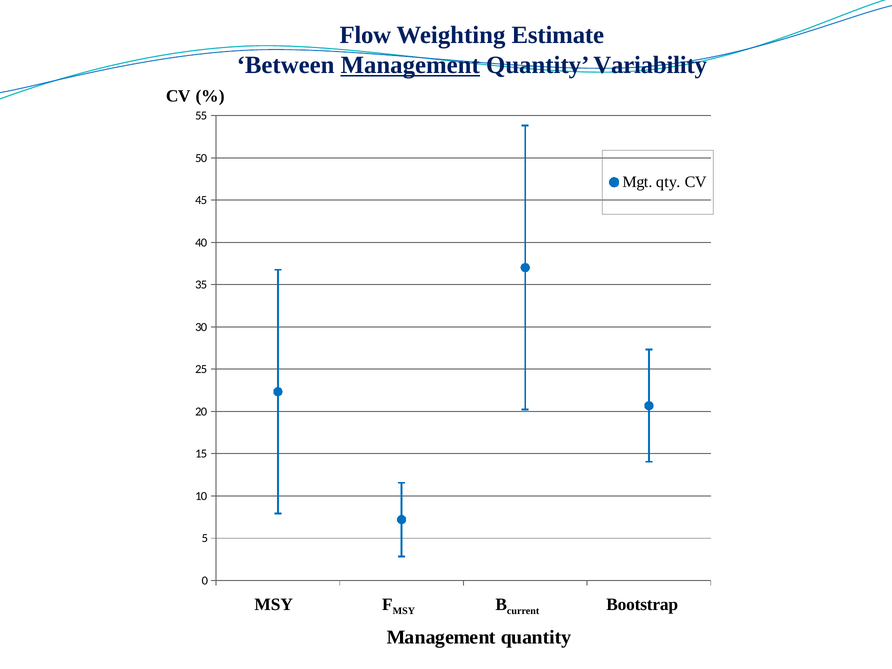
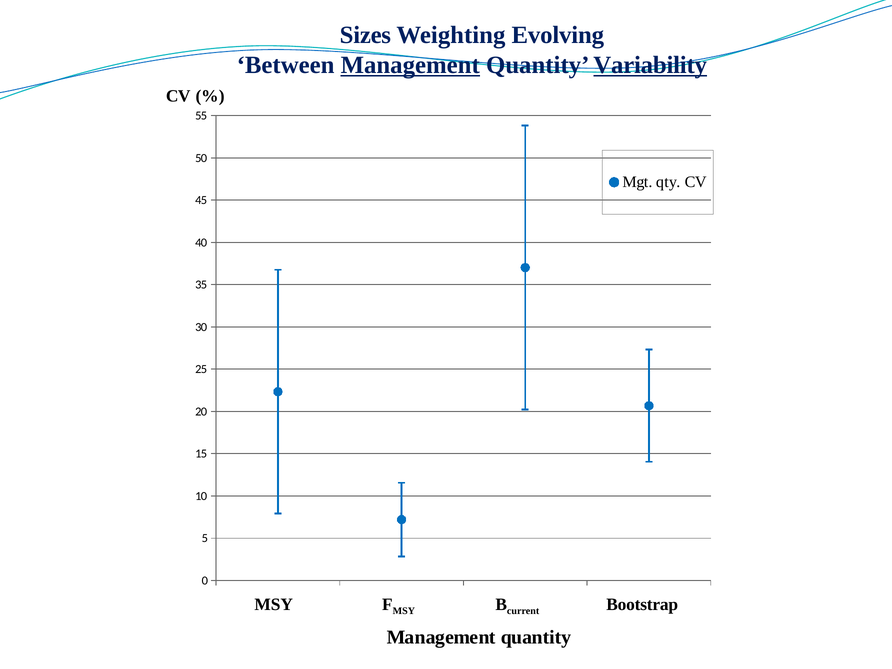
Flow: Flow -> Sizes (365, 35)
Estimate: Estimate -> Evolving (558, 35)
Variability underline: none -> present (650, 65)
